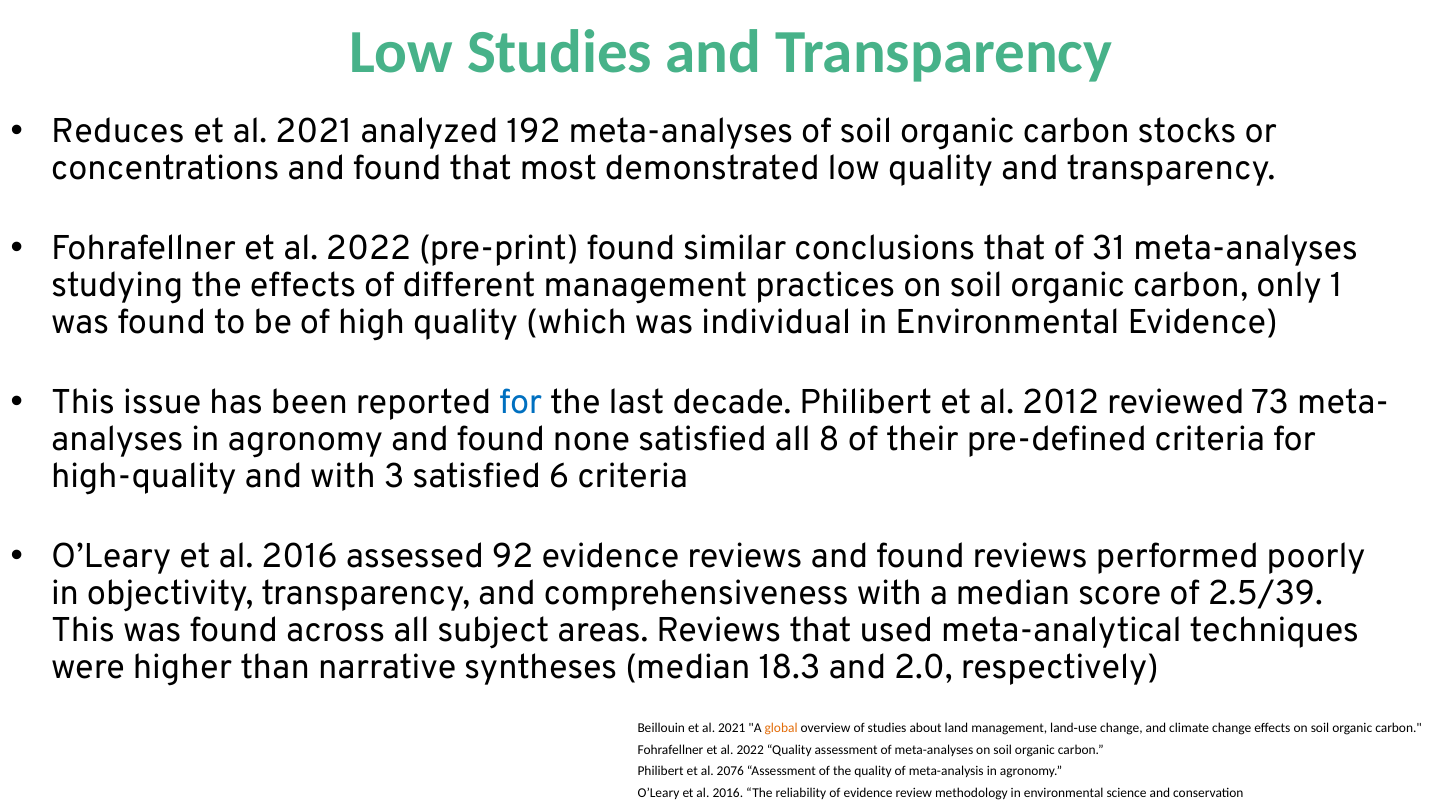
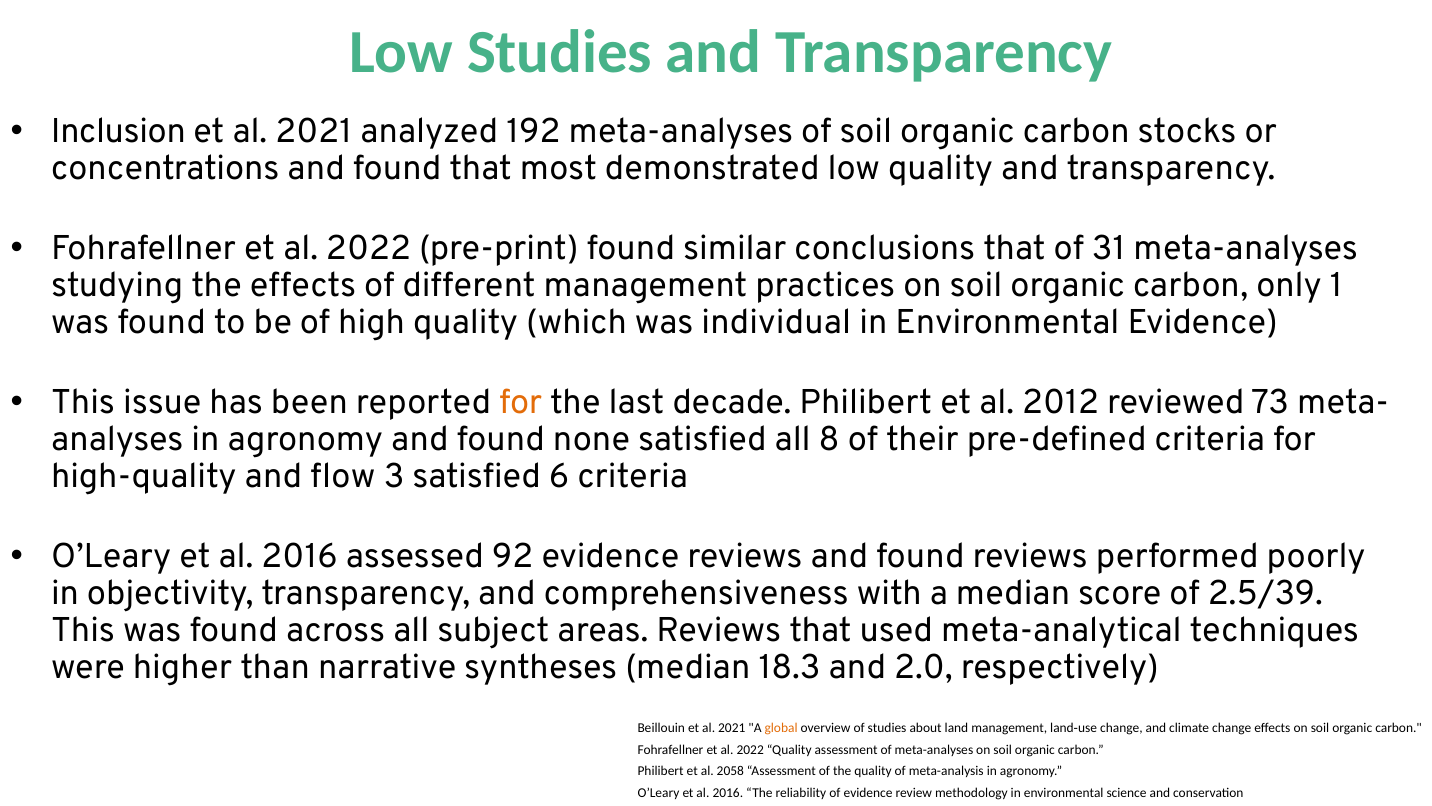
Reduces: Reduces -> Inclusion (118, 131)
for colour: blue -> orange (521, 402)
and with: with -> flow (343, 476)
2076: 2076 -> 2058 (730, 771)
